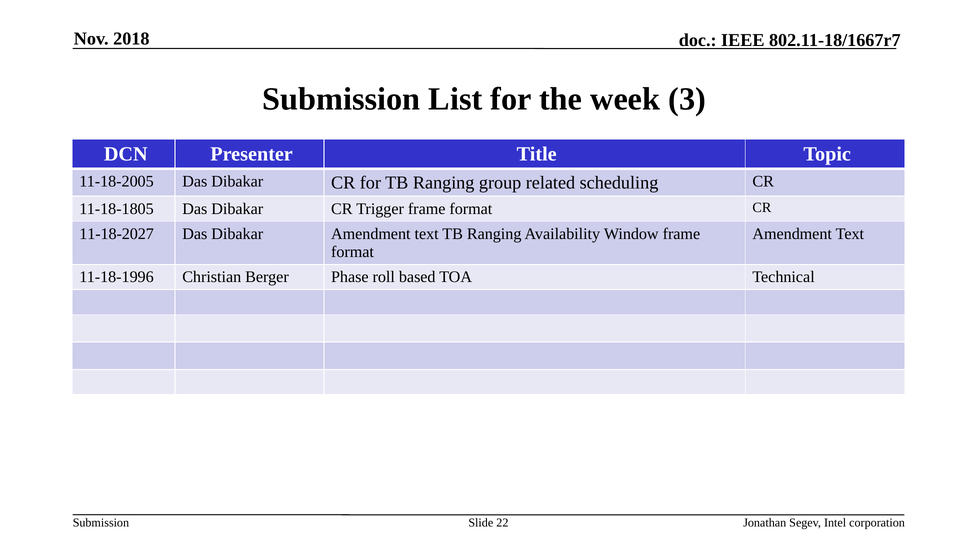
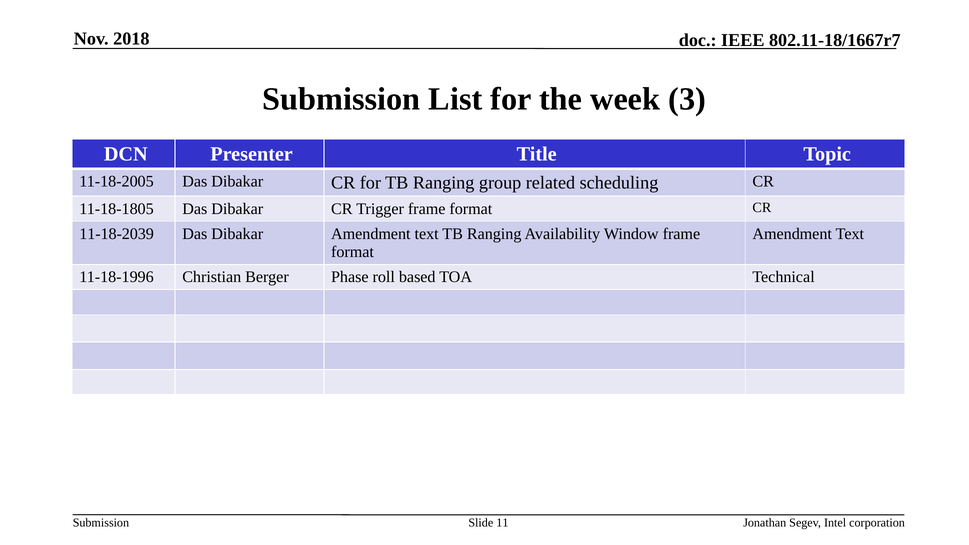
11-18-2027: 11-18-2027 -> 11-18-2039 (117, 234)
22: 22 -> 11 (502, 523)
